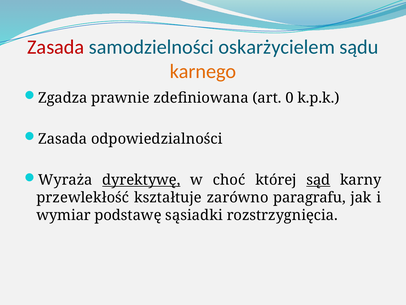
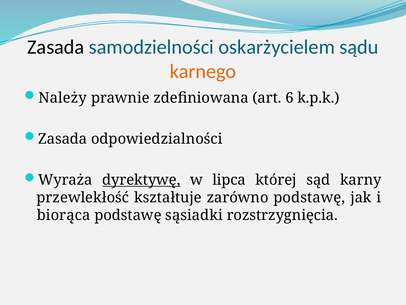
Zasada colour: red -> black (56, 47)
Zgadza: Zgadza -> Należy (63, 98)
0: 0 -> 6 (289, 98)
choć: choć -> lipca (229, 180)
sąd underline: present -> none (318, 180)
zarówno paragrafu: paragrafu -> podstawę (309, 197)
wymiar: wymiar -> biorąca (64, 215)
